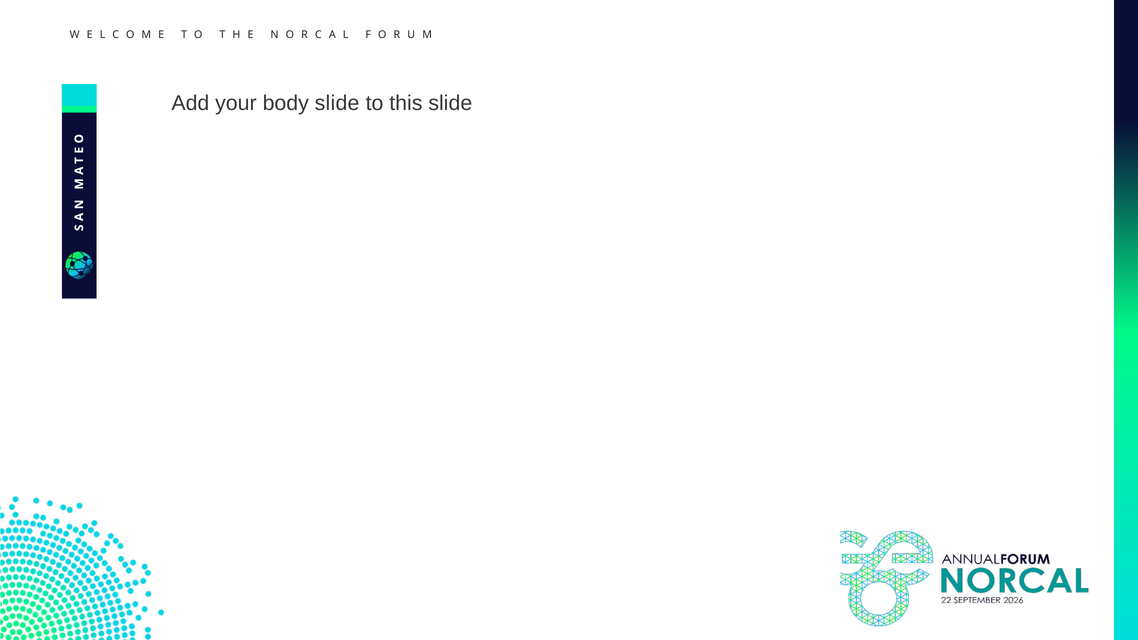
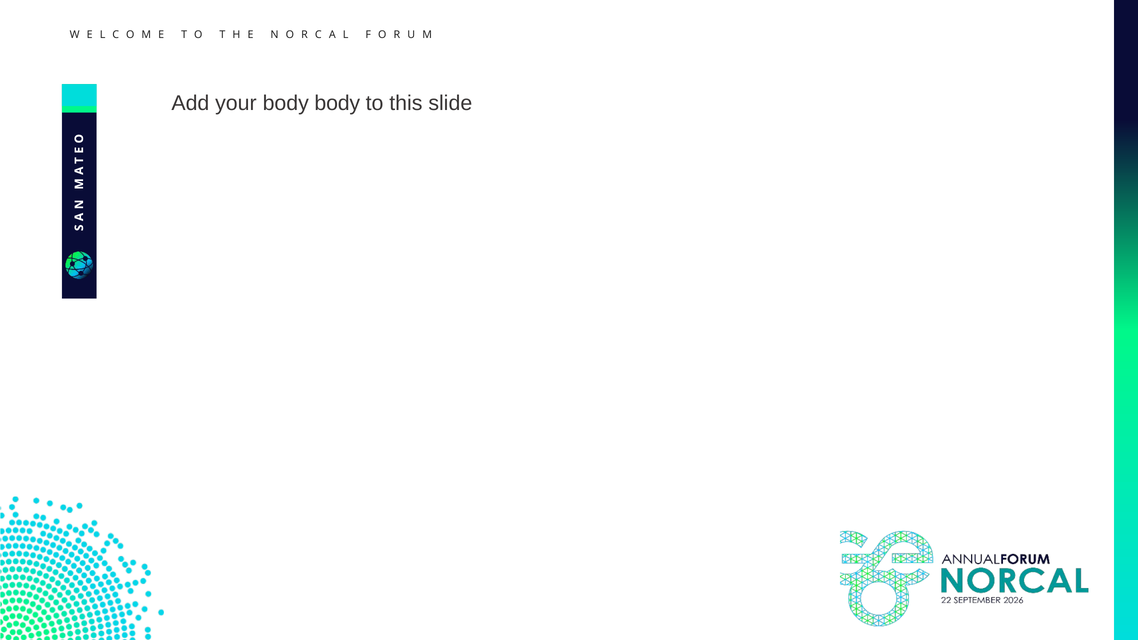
body slide: slide -> body (337, 103)
